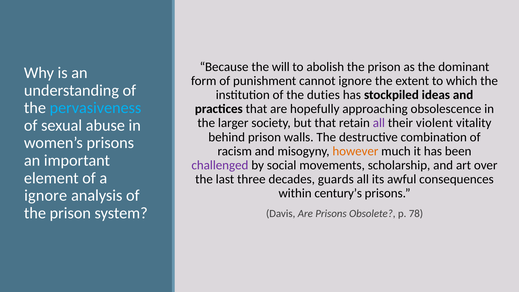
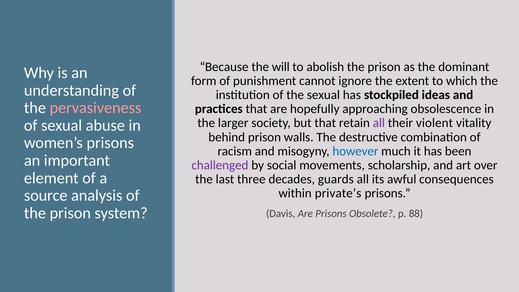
the duties: duties -> sexual (323, 95)
pervasiveness colour: light blue -> pink (95, 108)
however colour: orange -> blue (355, 151)
century’s: century’s -> private’s (338, 193)
ignore: ignore -> source (46, 195)
78: 78 -> 88 (416, 213)
